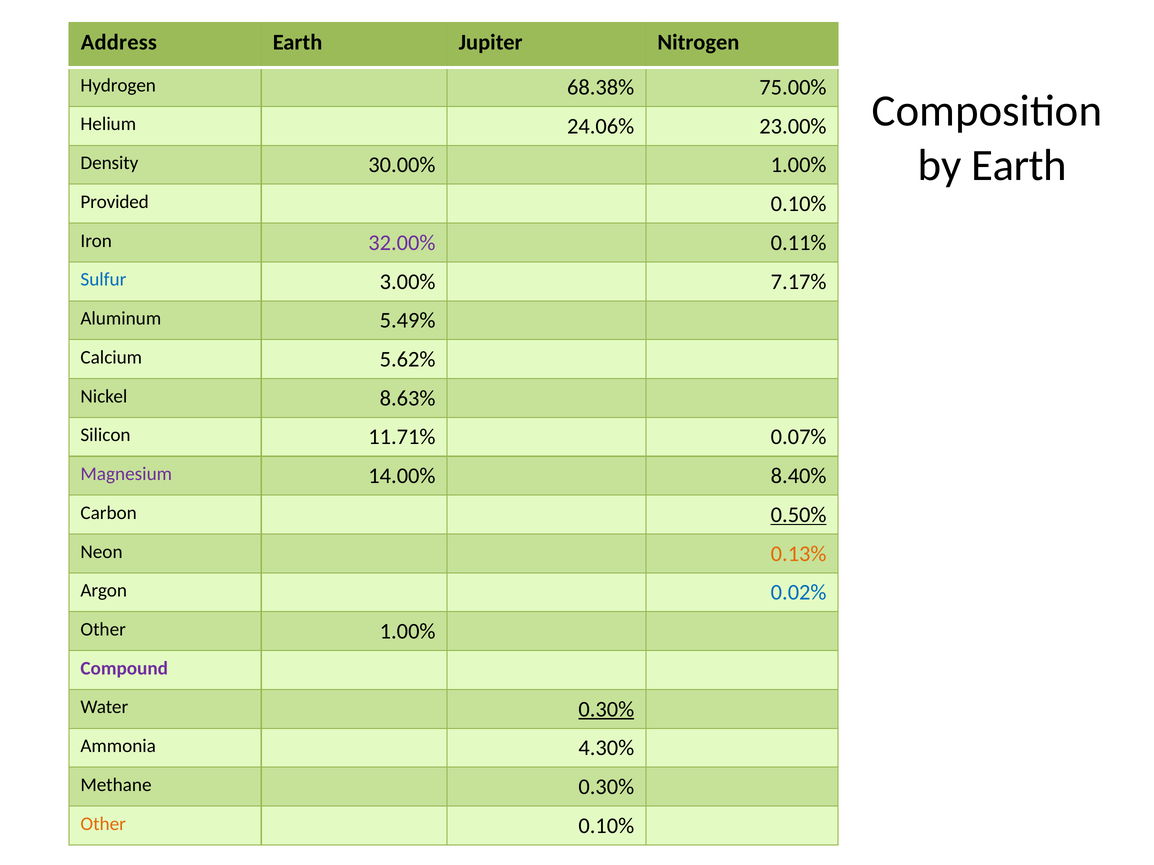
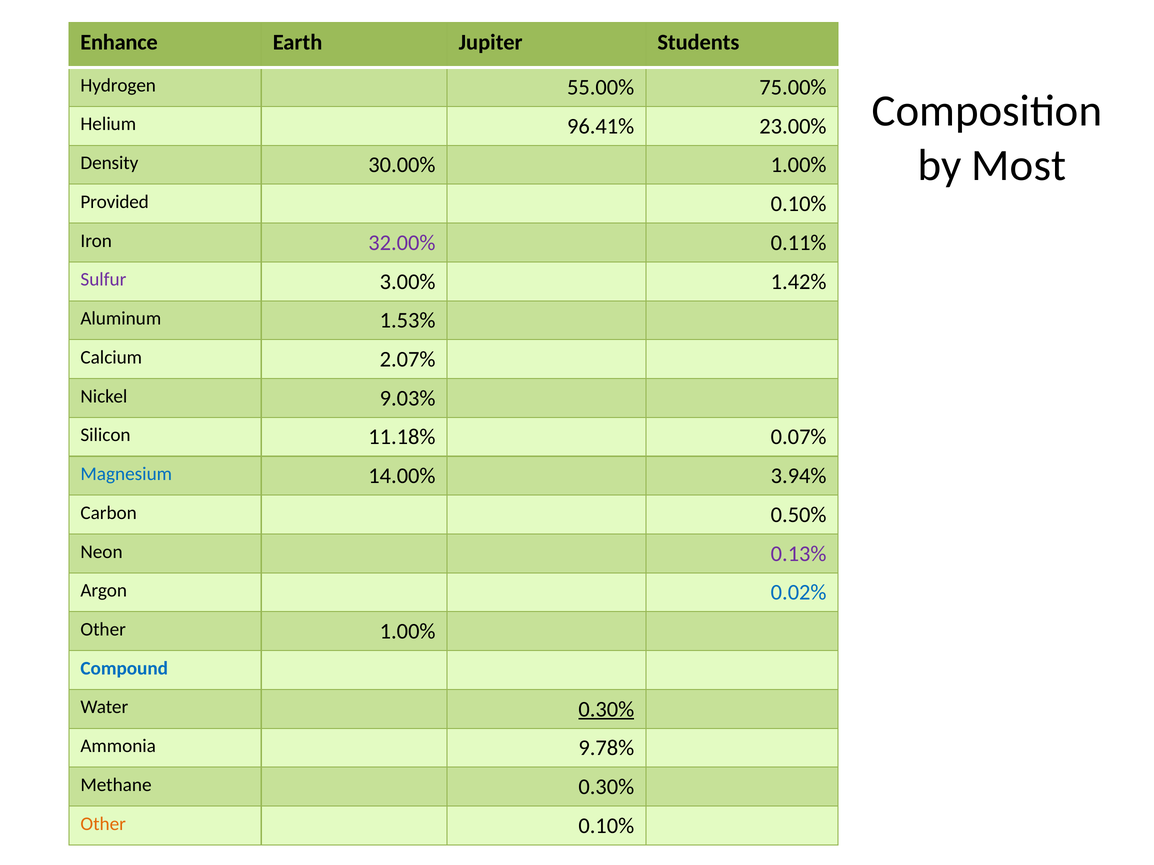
Address: Address -> Enhance (119, 42)
Nitrogen: Nitrogen -> Students (698, 42)
68.38%: 68.38% -> 55.00% (601, 87)
24.06%: 24.06% -> 96.41% (601, 126)
by Earth: Earth -> Most (1019, 166)
Sulfur colour: blue -> purple (103, 280)
7.17%: 7.17% -> 1.42% (799, 282)
5.49%: 5.49% -> 1.53% (408, 321)
5.62%: 5.62% -> 2.07% (408, 360)
8.63%: 8.63% -> 9.03% (408, 398)
11.71%: 11.71% -> 11.18% (402, 437)
Magnesium colour: purple -> blue (126, 474)
8.40%: 8.40% -> 3.94% (799, 476)
0.50% underline: present -> none (799, 515)
0.13% colour: orange -> purple (799, 554)
Compound colour: purple -> blue (124, 669)
4.30%: 4.30% -> 9.78% (606, 748)
